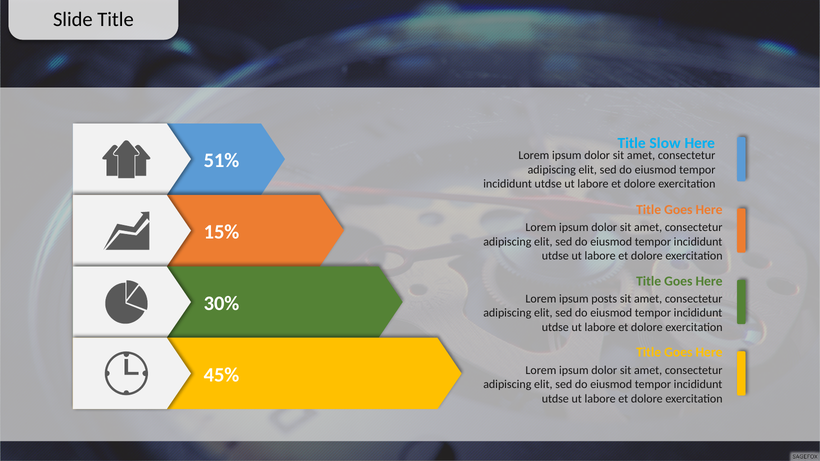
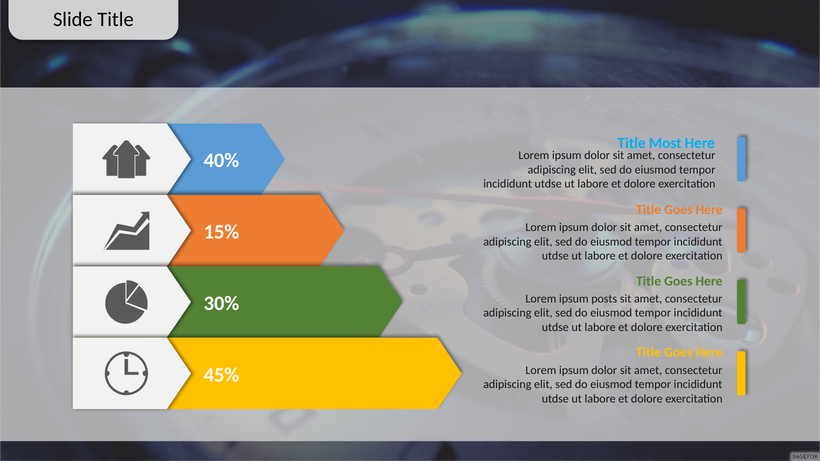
Slow: Slow -> Most (665, 143)
51%: 51% -> 40% (221, 161)
